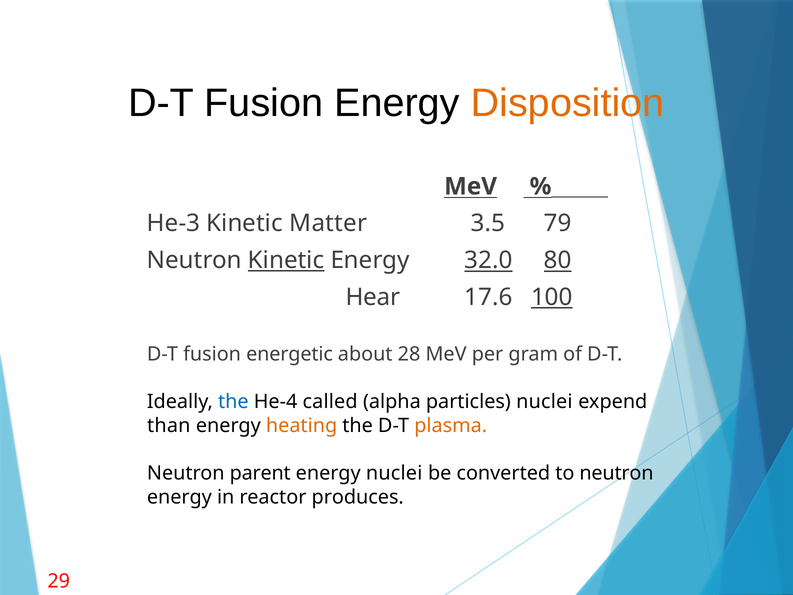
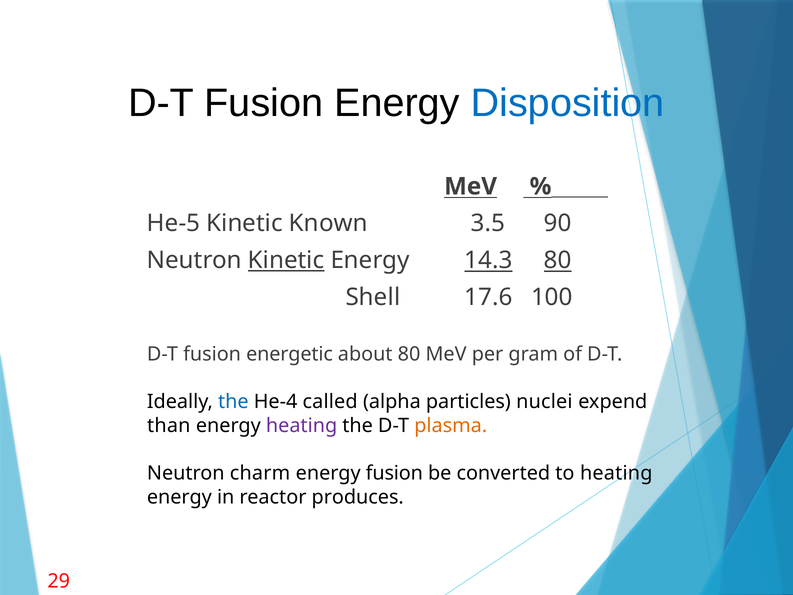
Disposition colour: orange -> blue (568, 103)
He-3: He-3 -> He-5 (174, 223)
Matter: Matter -> Known (328, 223)
79: 79 -> 90 (558, 223)
32.0: 32.0 -> 14.3 (488, 260)
Hear: Hear -> Shell (373, 297)
100 underline: present -> none (552, 297)
about 28: 28 -> 80 (409, 354)
heating colour: orange -> purple (302, 426)
parent: parent -> charm (260, 473)
energy nuclei: nuclei -> fusion (394, 473)
to neutron: neutron -> heating (616, 473)
